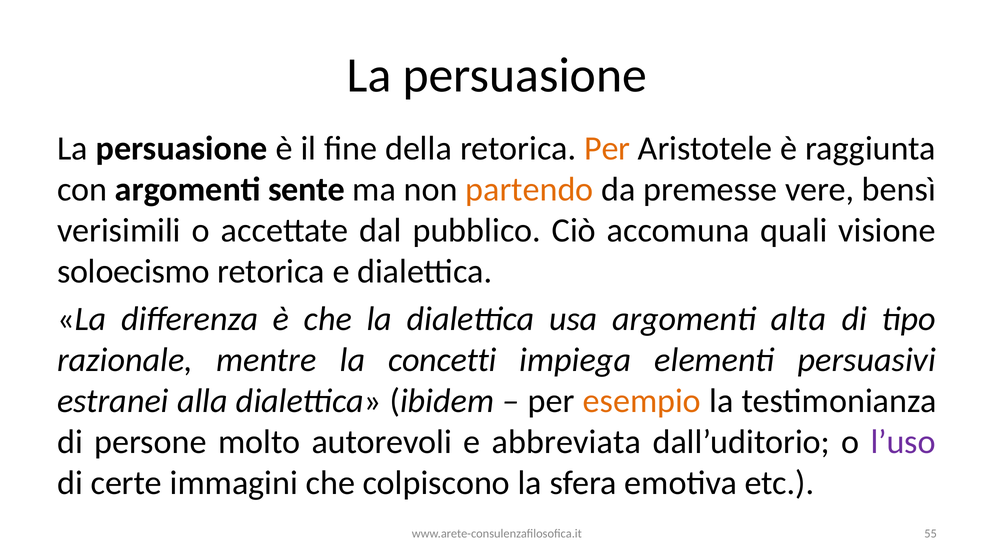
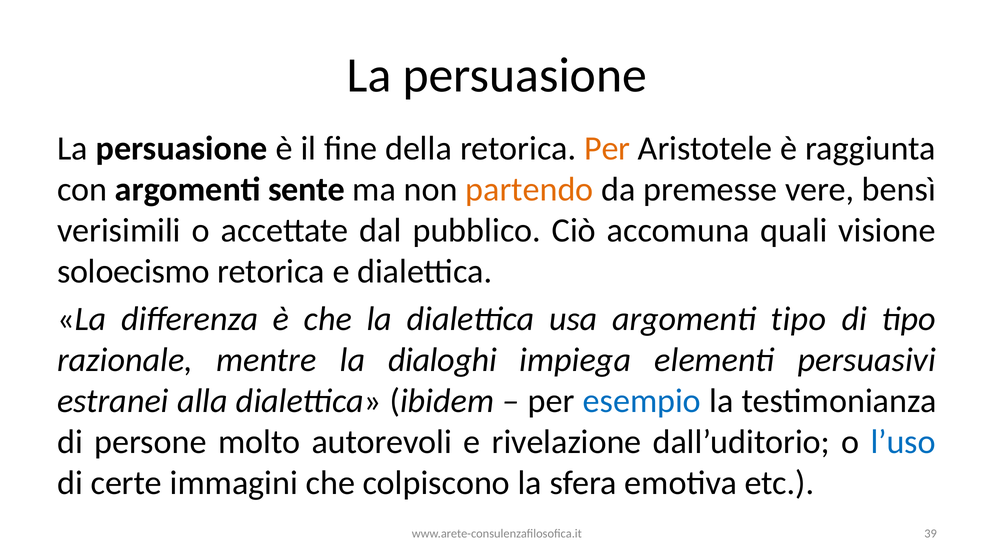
argomenti alta: alta -> tipo (799, 319)
concetti: concetti -> dialoghi (442, 360)
esempio colour: orange -> blue (642, 401)
abbreviata: abbreviata -> rivelazione (567, 442)
l’uso colour: purple -> blue (903, 442)
55: 55 -> 39 (931, 534)
